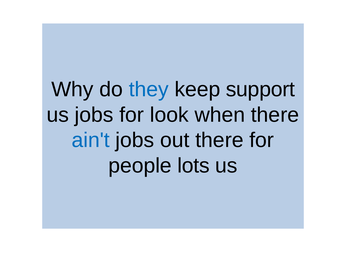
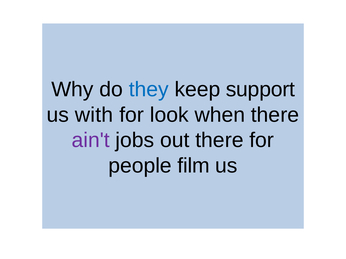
us jobs: jobs -> with (94, 115)
ain't colour: blue -> purple (91, 140)
lots: lots -> film (194, 166)
